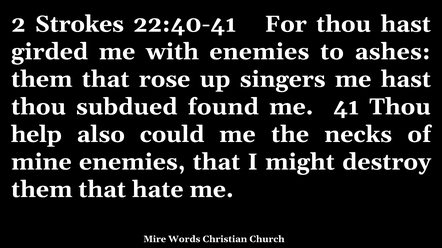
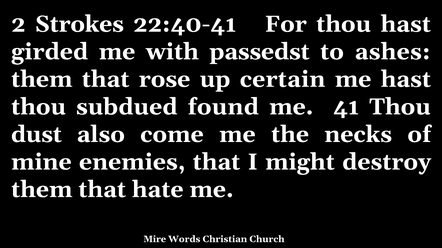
with enemies: enemies -> passedst (260, 52)
singers: singers -> certain (283, 79)
help: help -> dust (36, 135)
could: could -> come (172, 135)
